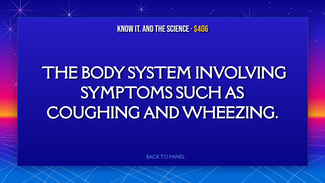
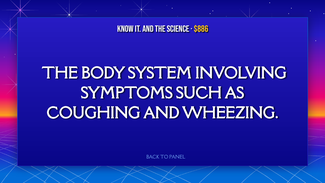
$406: $406 -> $886 (201, 29)
